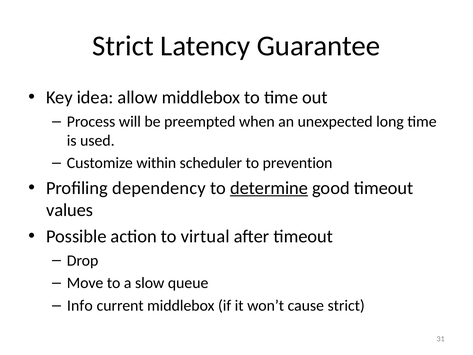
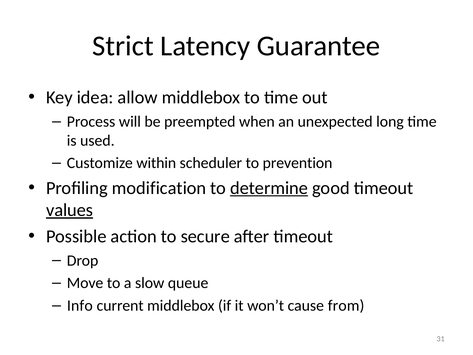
dependency: dependency -> modification (159, 188)
values underline: none -> present (70, 210)
virtual: virtual -> secure (205, 236)
cause strict: strict -> from (346, 306)
